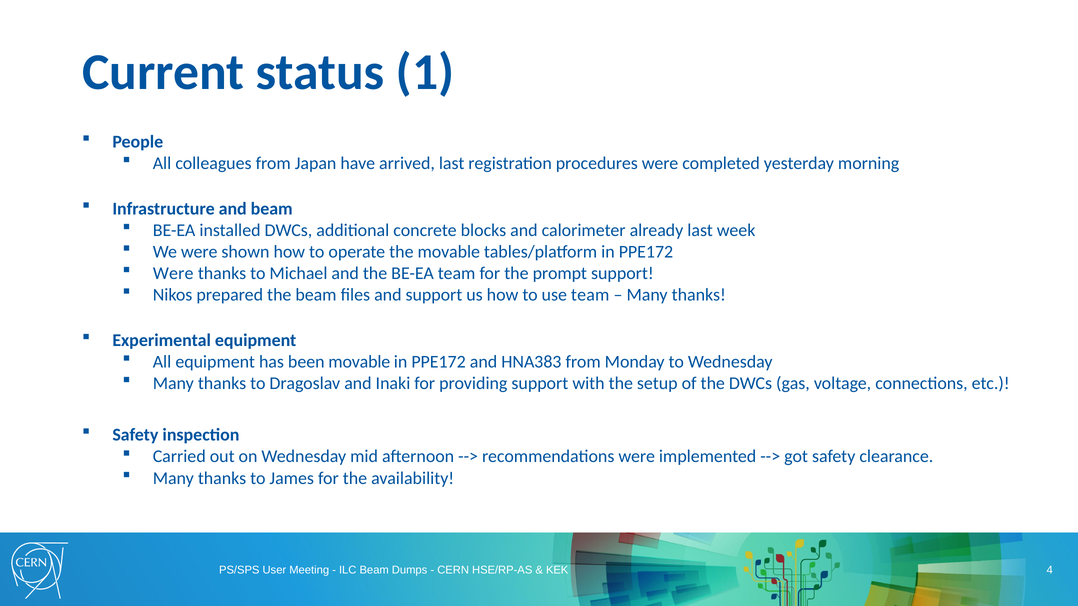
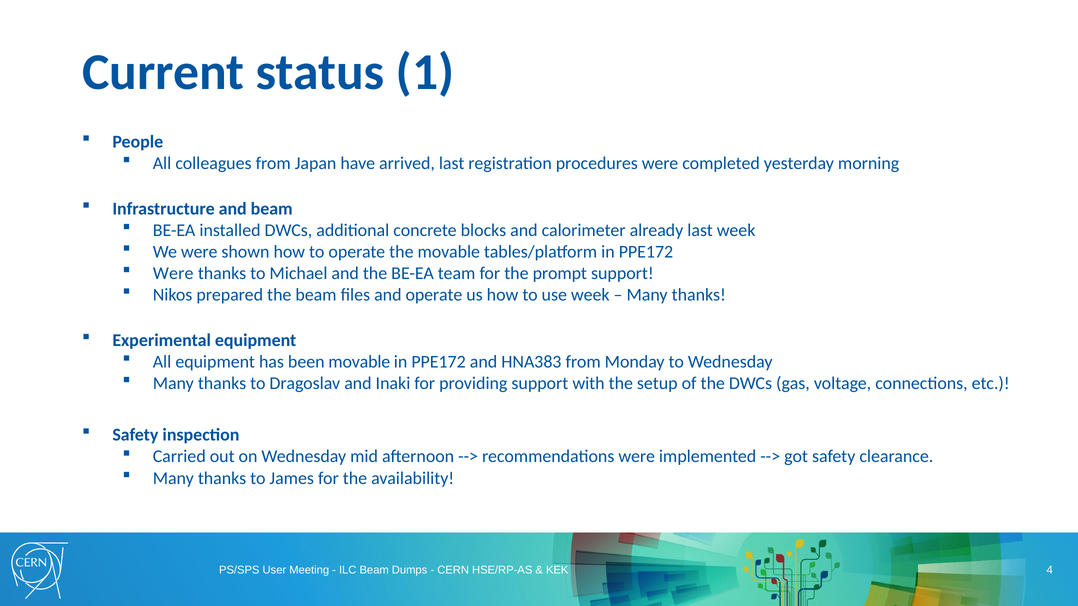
and support: support -> operate (434, 295)
use team: team -> week (590, 295)
